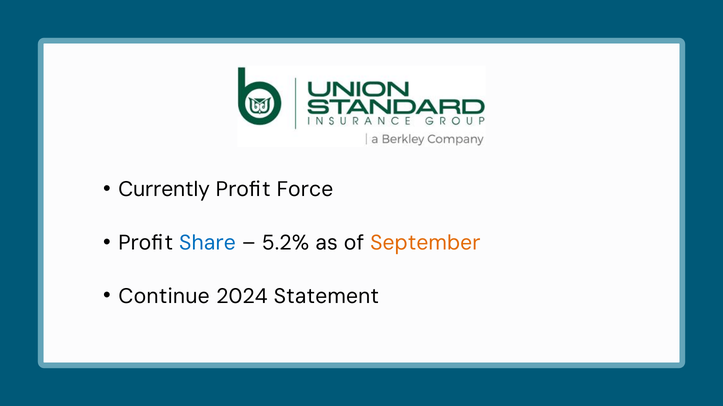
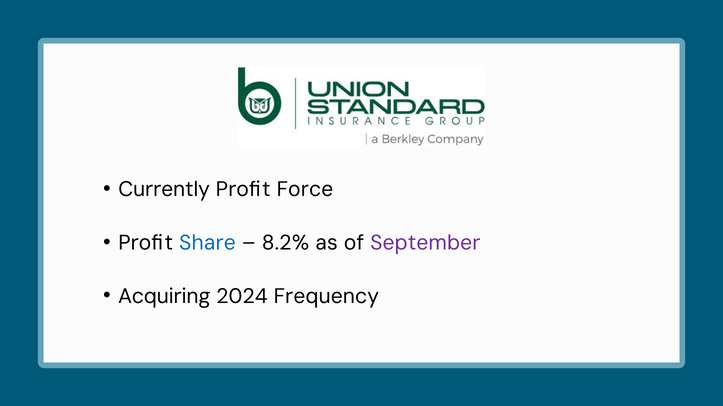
5.2%: 5.2% -> 8.2% (286, 243)
September colour: orange -> purple (425, 243)
Continue: Continue -> Acquiring (164, 297)
Statement: Statement -> Frequency (326, 297)
